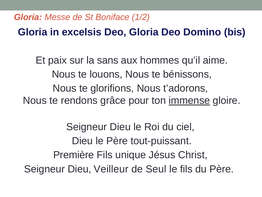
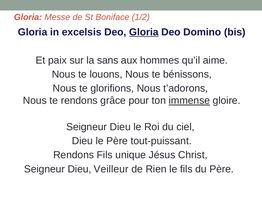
Gloria underline: none -> present (144, 32)
Première: Première -> Rendons (74, 155)
Seul: Seul -> Rien (156, 169)
